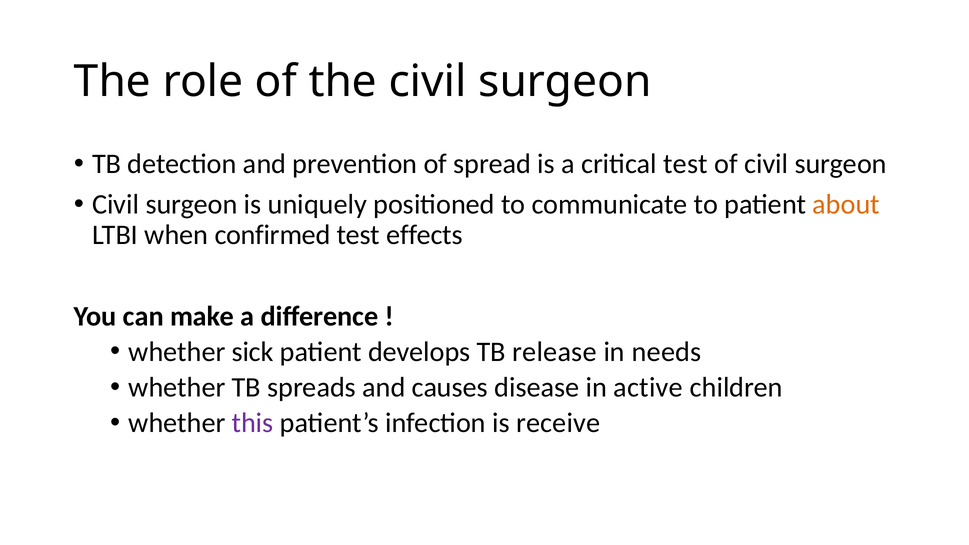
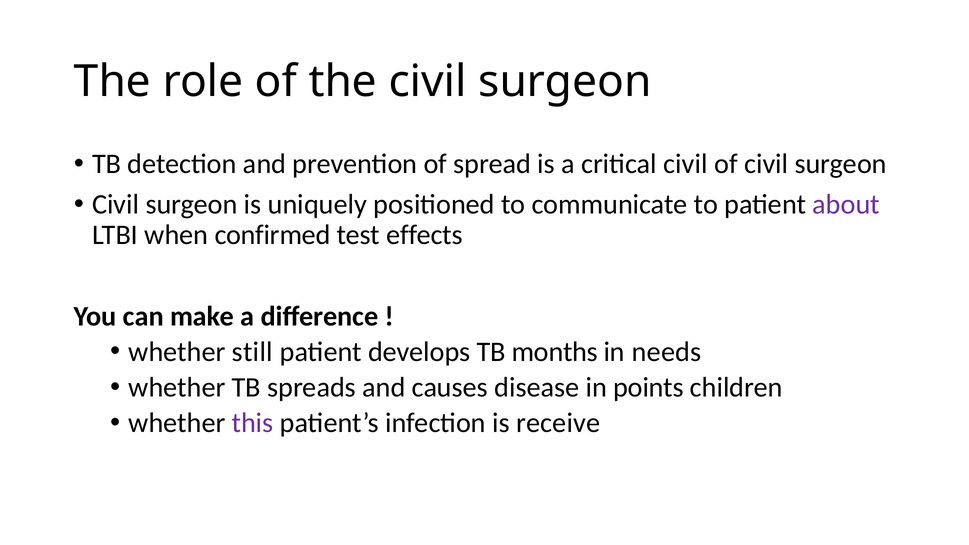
critical test: test -> civil (685, 164)
about colour: orange -> purple (846, 204)
sick: sick -> still (252, 352)
release: release -> months (555, 352)
active: active -> points (648, 387)
